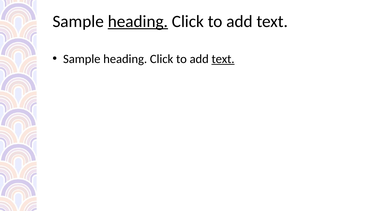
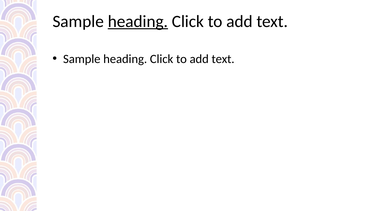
text underline: present -> none (223, 59)
